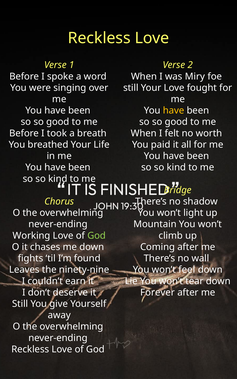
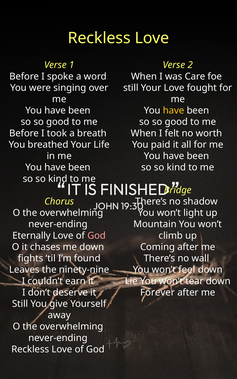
Miry: Miry -> Care (195, 76)
Working: Working -> Eternally (32, 236)
God colour: light green -> pink (97, 236)
